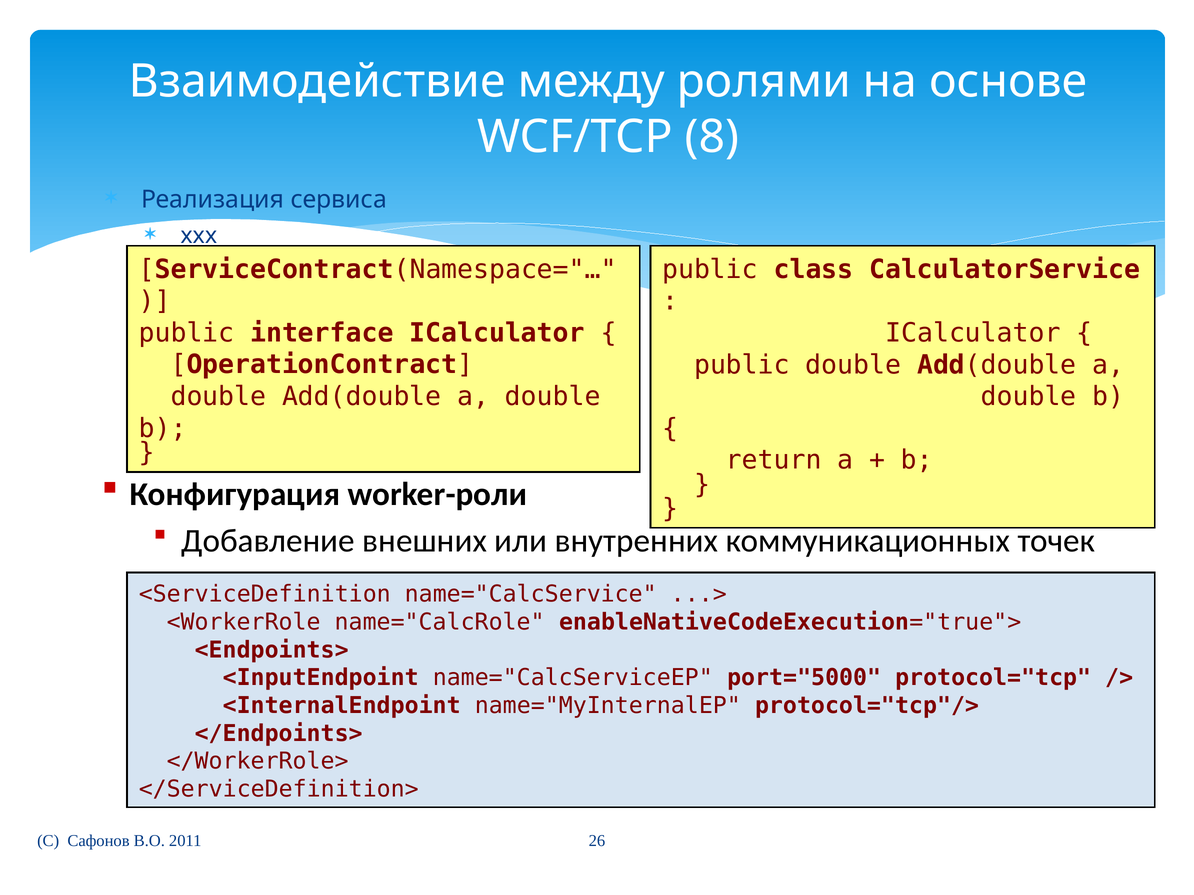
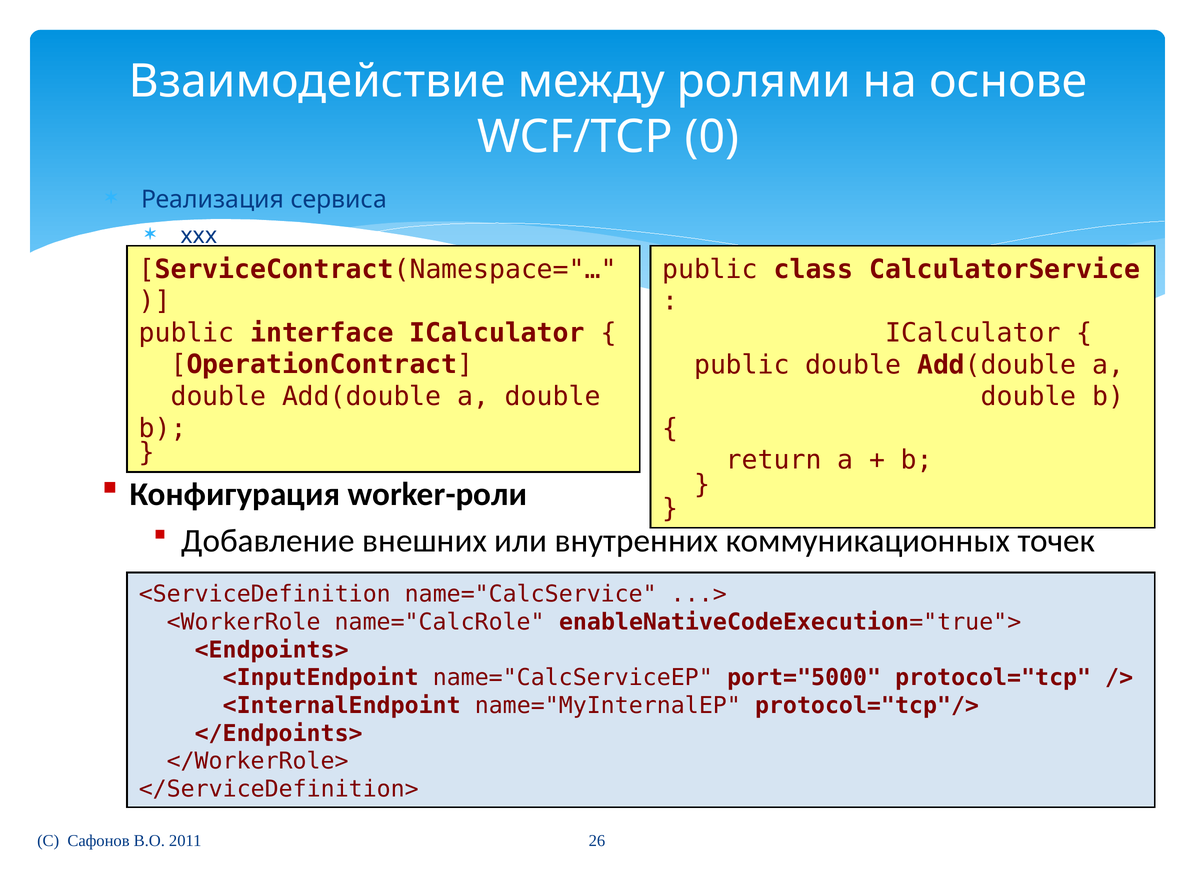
8: 8 -> 0 (712, 137)
